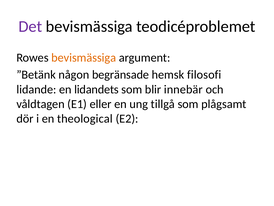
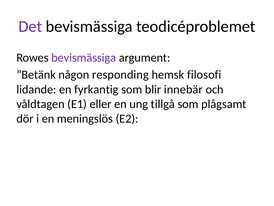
bevismässiga colour: orange -> purple (84, 57)
begränsade: begränsade -> responding (120, 75)
lidandets: lidandets -> fyrkantig (96, 89)
theological: theological -> meningslös (85, 118)
